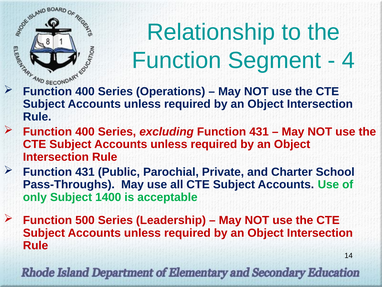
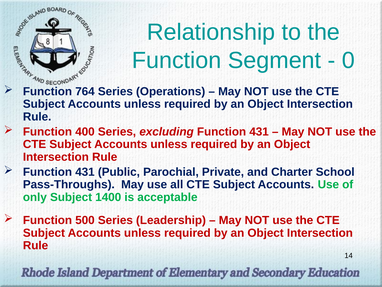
4: 4 -> 0 (348, 60)
400: 400 -> 764 (85, 91)
